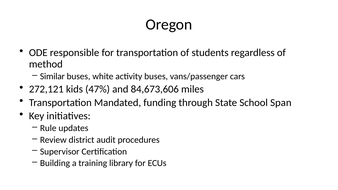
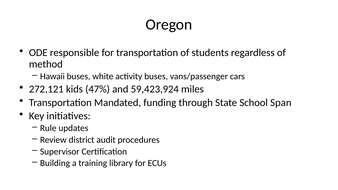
Similar: Similar -> Hawaii (52, 76)
84,673,606: 84,673,606 -> 59,423,924 (155, 89)
